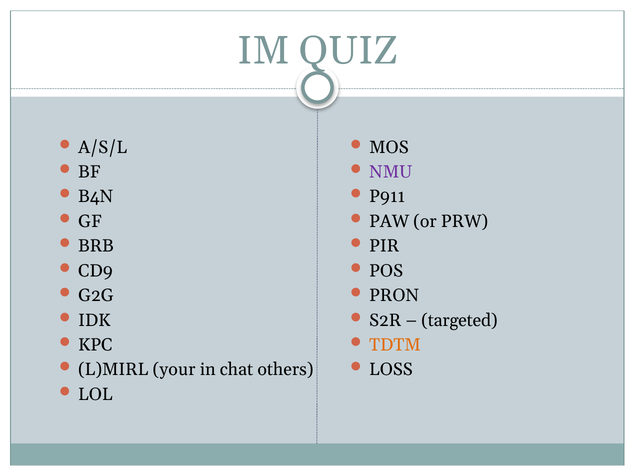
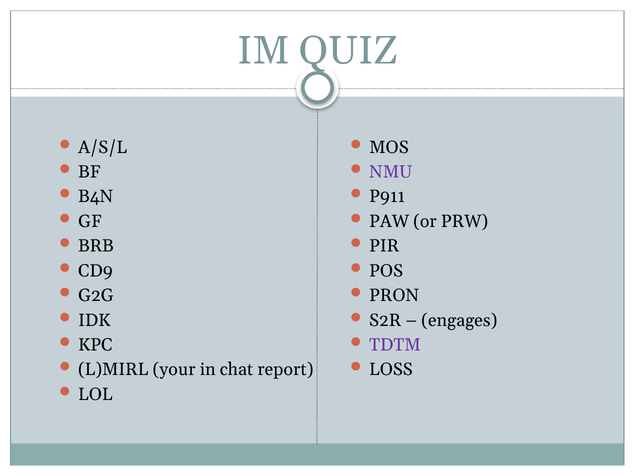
targeted: targeted -> engages (459, 320)
TDTM colour: orange -> purple (395, 345)
others: others -> report (285, 370)
